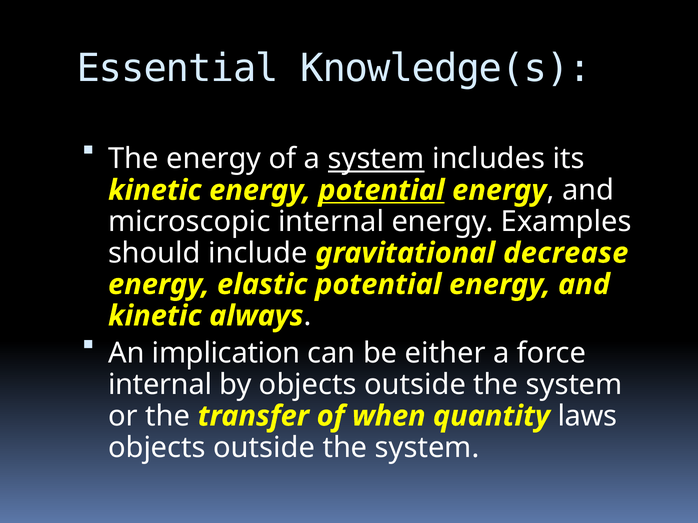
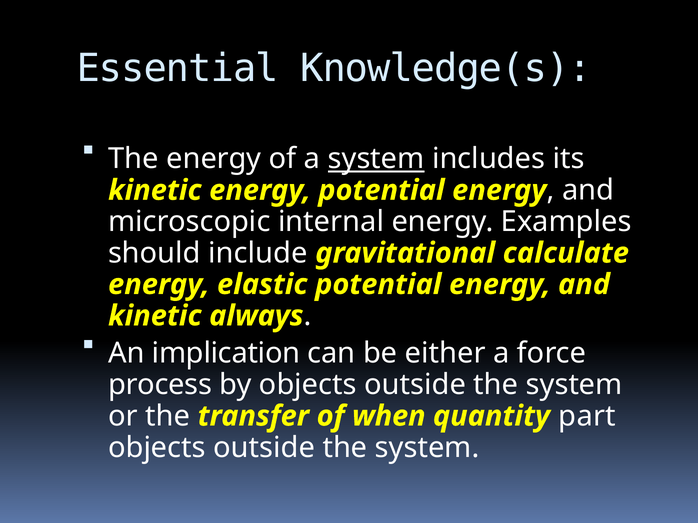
potential underline: present -> none (381, 190)
decrease: decrease -> calculate (566, 253)
internal: internal -> process (160, 385)
laws: laws -> part (587, 416)
